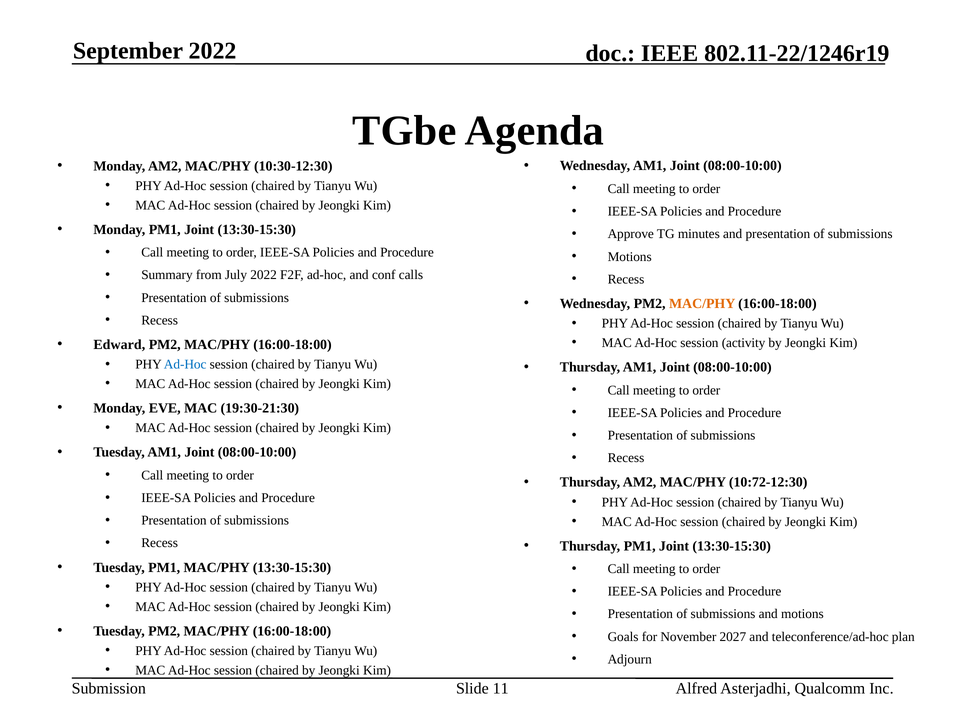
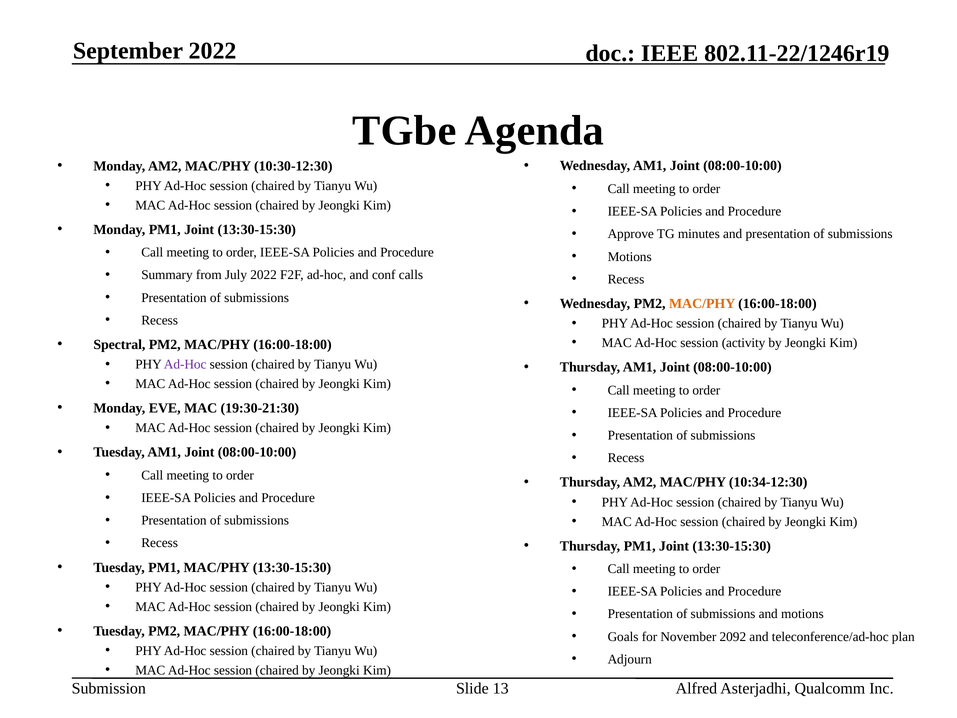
Edward: Edward -> Spectral (119, 345)
Ad-Hoc colour: blue -> purple (185, 364)
10:72-12:30: 10:72-12:30 -> 10:34-12:30 (768, 482)
2027: 2027 -> 2092 (733, 636)
11: 11 -> 13 (501, 688)
